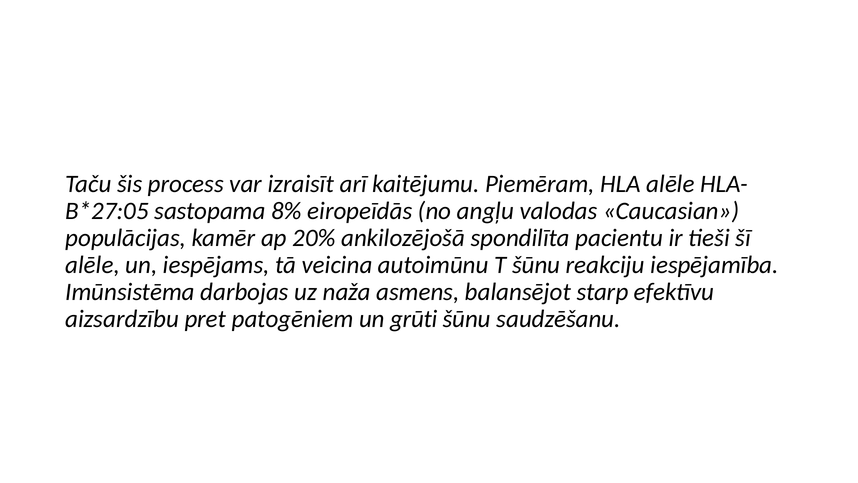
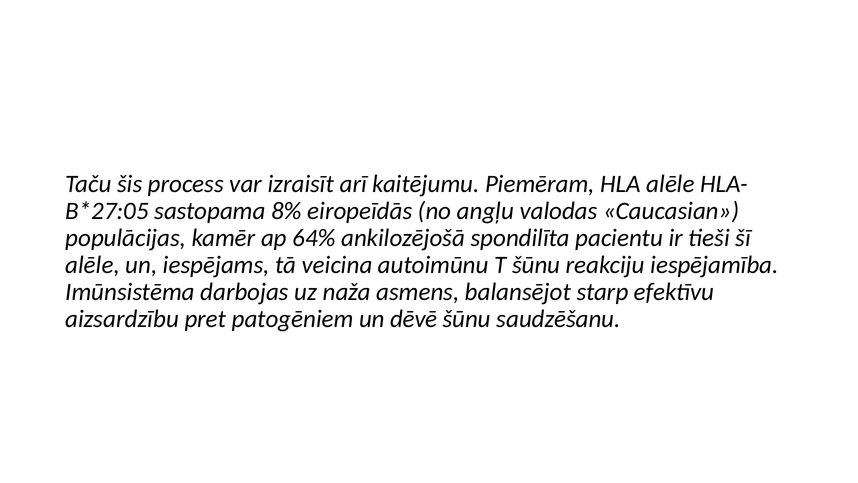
20%: 20% -> 64% (314, 238)
grūti: grūti -> dēvē (414, 319)
